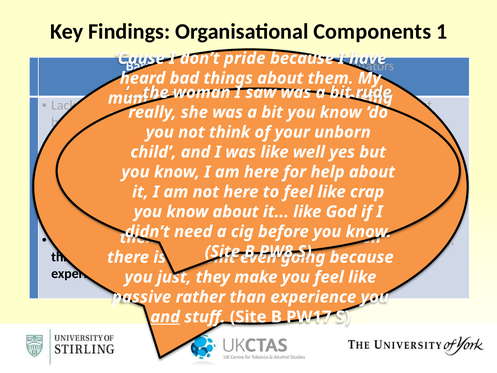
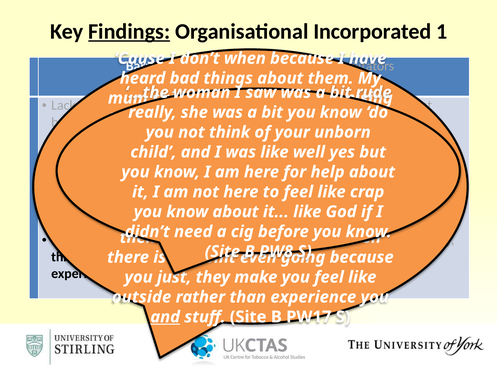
Findings underline: none -> present (129, 31)
Components: Components -> Incorporated (372, 31)
pride: pride -> when (245, 58)
passive: passive -> outside (142, 297)
